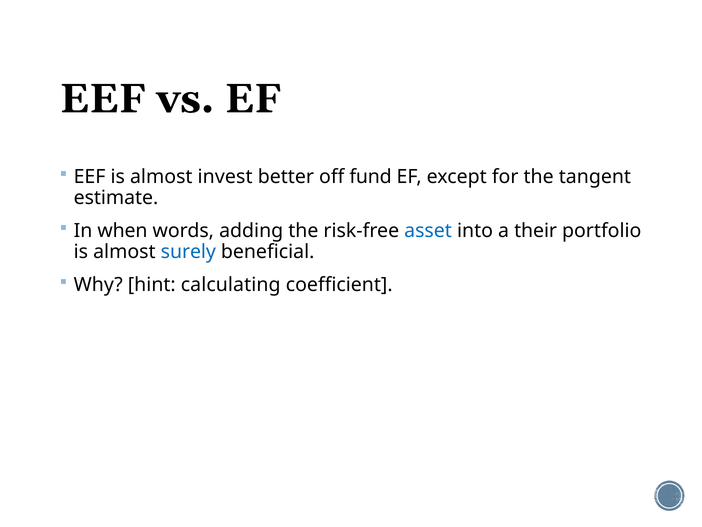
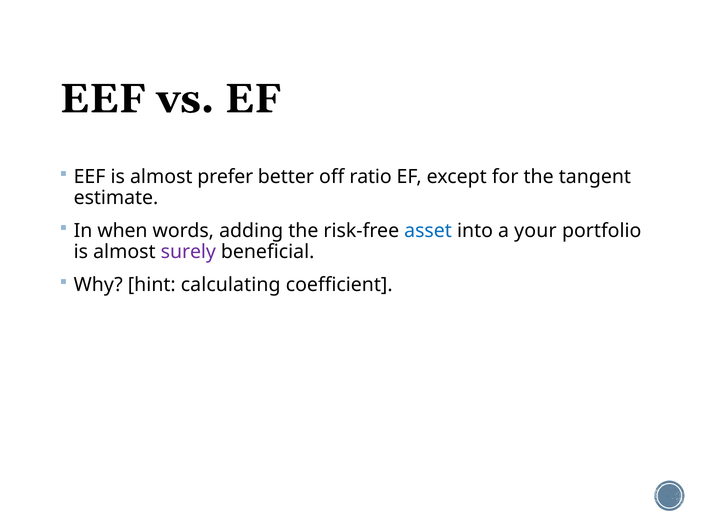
invest: invest -> prefer (225, 177)
fund: fund -> ratio (371, 177)
their: their -> your (535, 231)
surely colour: blue -> purple (188, 252)
